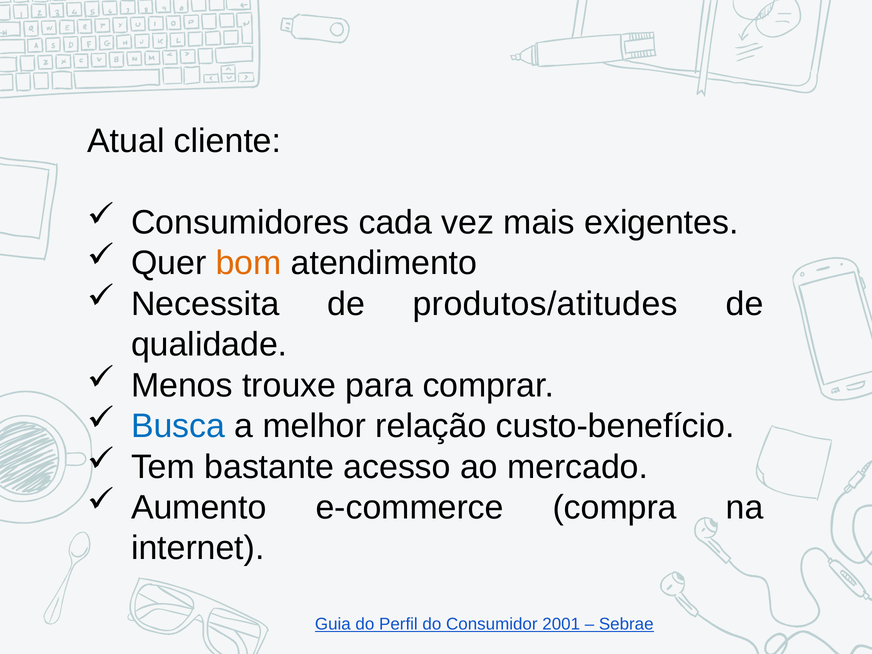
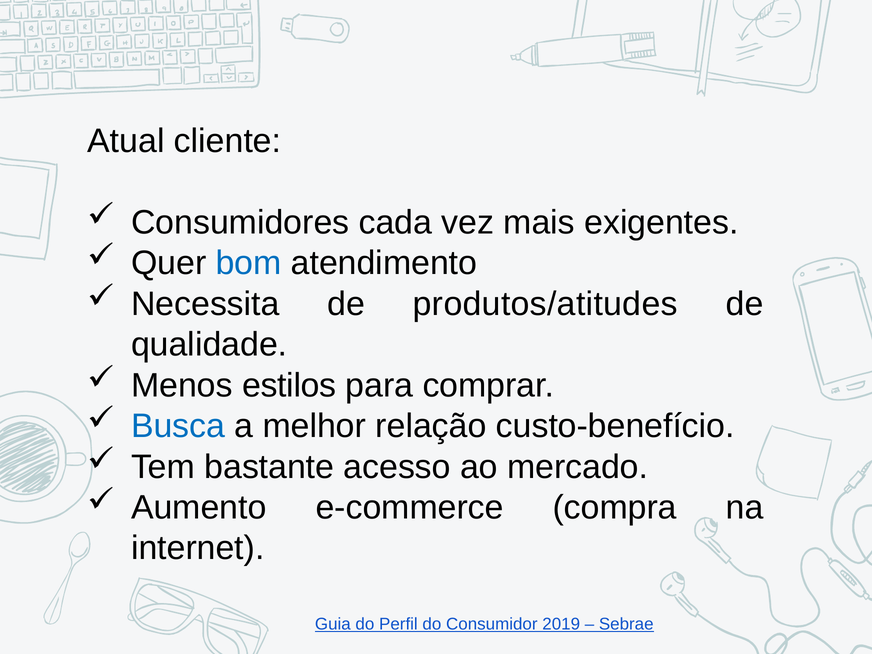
bom colour: orange -> blue (249, 263)
trouxe: trouxe -> estilos (289, 385)
2001: 2001 -> 2019 (561, 624)
